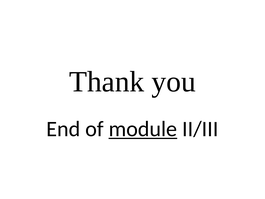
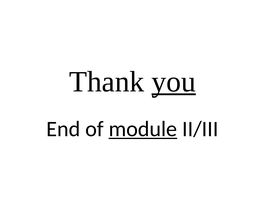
you underline: none -> present (174, 82)
